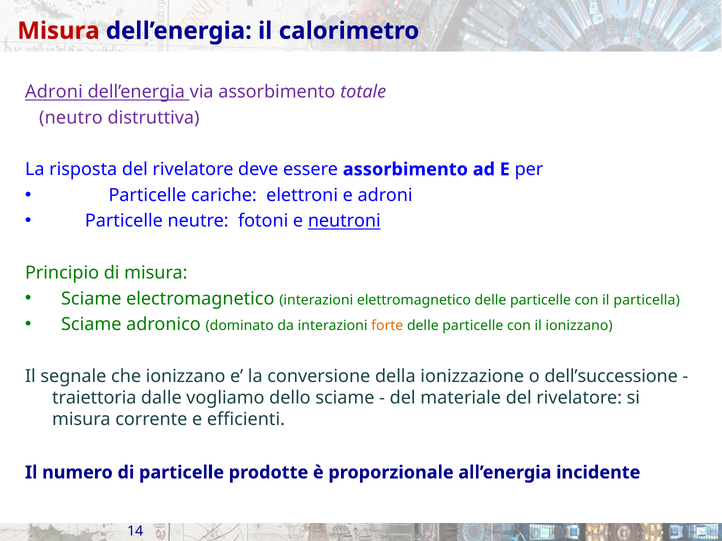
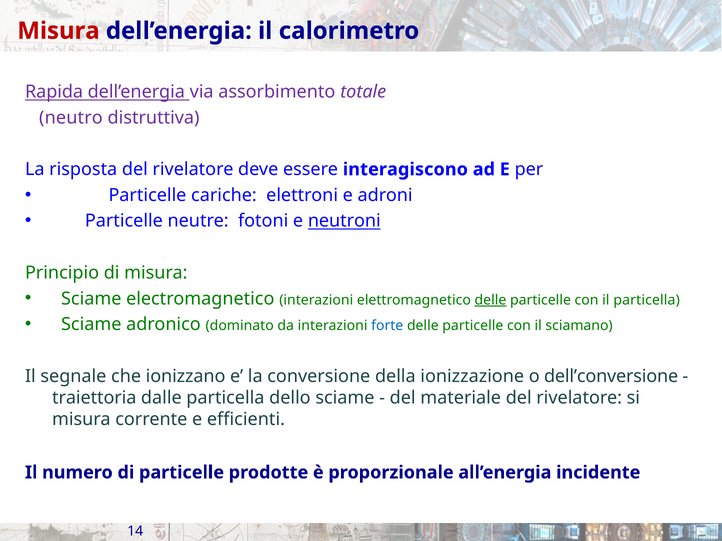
Adroni: Adroni -> Rapida (54, 92)
essere assorbimento: assorbimento -> interagiscono (405, 170)
delle underline: none -> present (490, 300)
forte colour: orange -> blue (387, 326)
il ionizzano: ionizzano -> sciamano (579, 326)
dell’successione: dell’successione -> dell’conversione (611, 376)
dalle vogliamo: vogliamo -> particella (225, 398)
